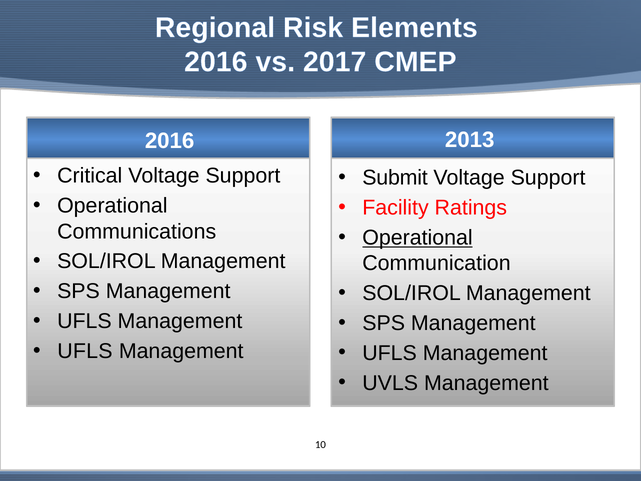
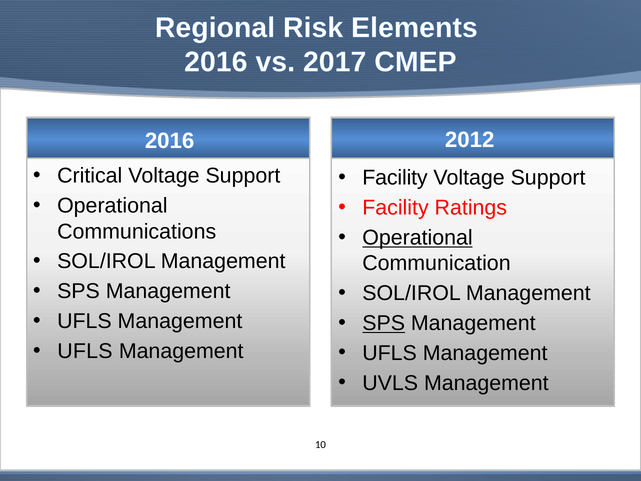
2013: 2013 -> 2012 (470, 140)
Submit: Submit -> Facility (395, 178)
SPS underline: none -> present (384, 323)
